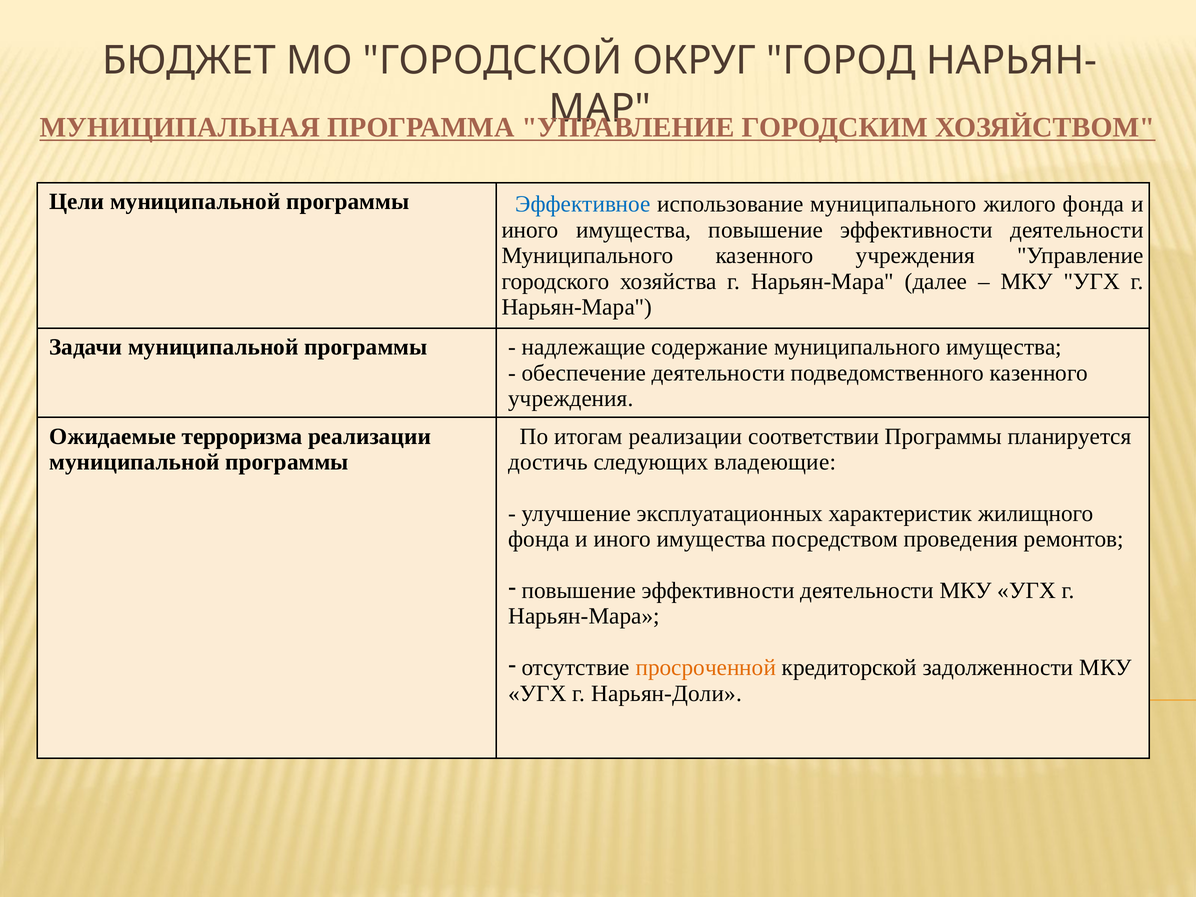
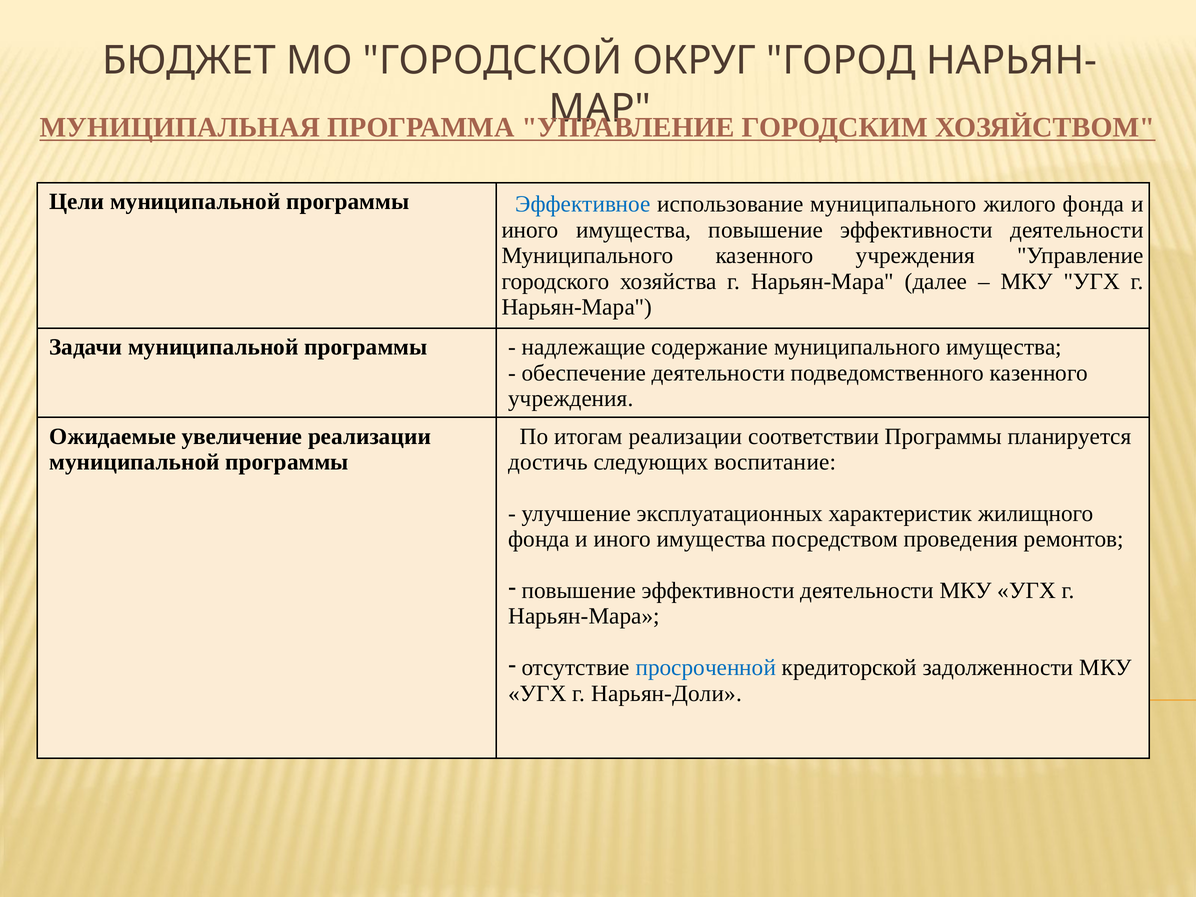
терроризма: терроризма -> увеличение (242, 436)
владеющие: владеющие -> воспитание (775, 462)
просроченной colour: orange -> blue (706, 668)
